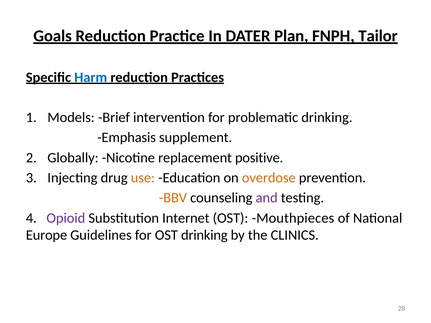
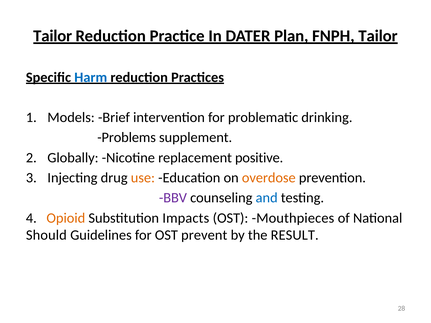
Goals: Goals -> Tailor (53, 36)
Emphasis: Emphasis -> Problems (127, 138)
BBV colour: orange -> purple (173, 198)
and colour: purple -> blue (267, 198)
Opioid colour: purple -> orange (66, 218)
Internet: Internet -> Impacts (186, 218)
Europe: Europe -> Should (46, 235)
OST drinking: drinking -> prevent (204, 235)
CLINICS: CLINICS -> RESULT (295, 235)
